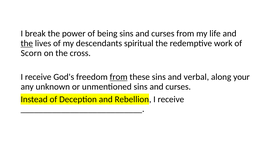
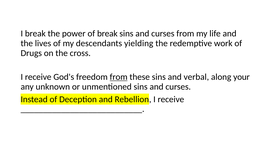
of being: being -> break (107, 34)
the underline: present -> none (27, 43)
spiritual: spiritual -> yielding (139, 43)
Scorn: Scorn -> Drugs (31, 53)
